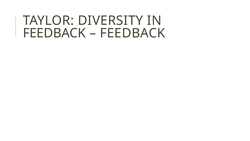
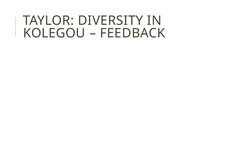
FEEDBACK: FEEDBACK -> KOLEGOU (54, 33)
